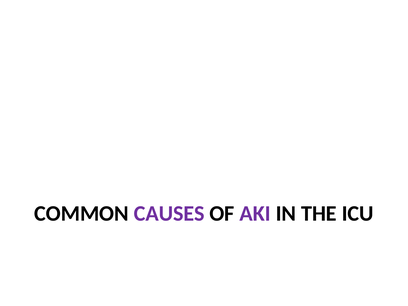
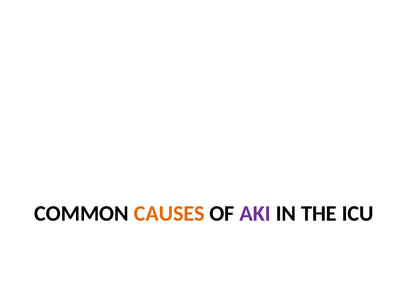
CAUSES colour: purple -> orange (169, 213)
